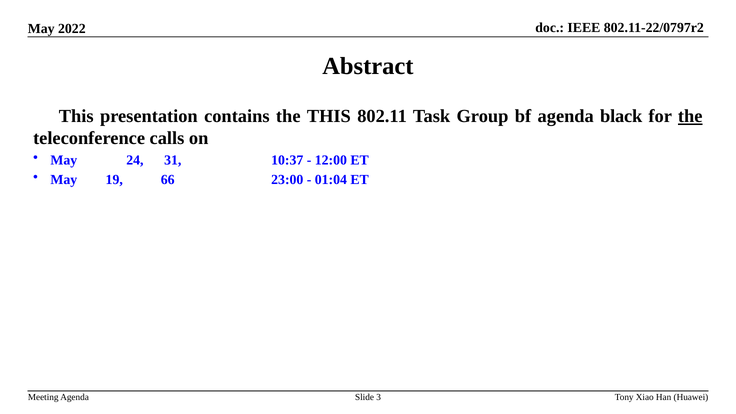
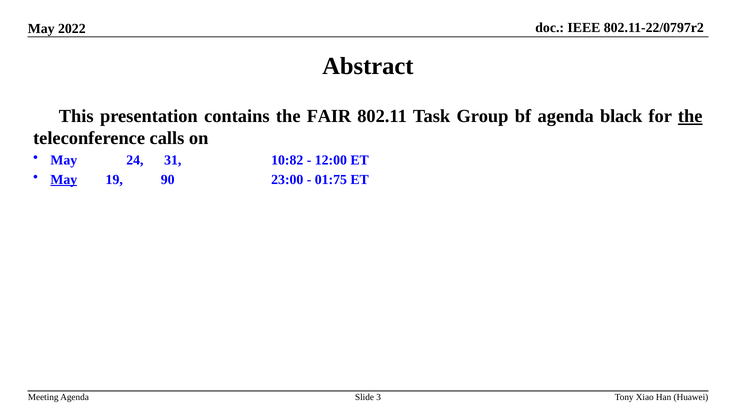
the THIS: THIS -> FAIR (329, 116)
10:37: 10:37 -> 10:82 (287, 160)
May underline: none -> present (64, 179)
66: 66 -> 90 (168, 179)
01:04: 01:04 -> 01:75 (331, 179)
